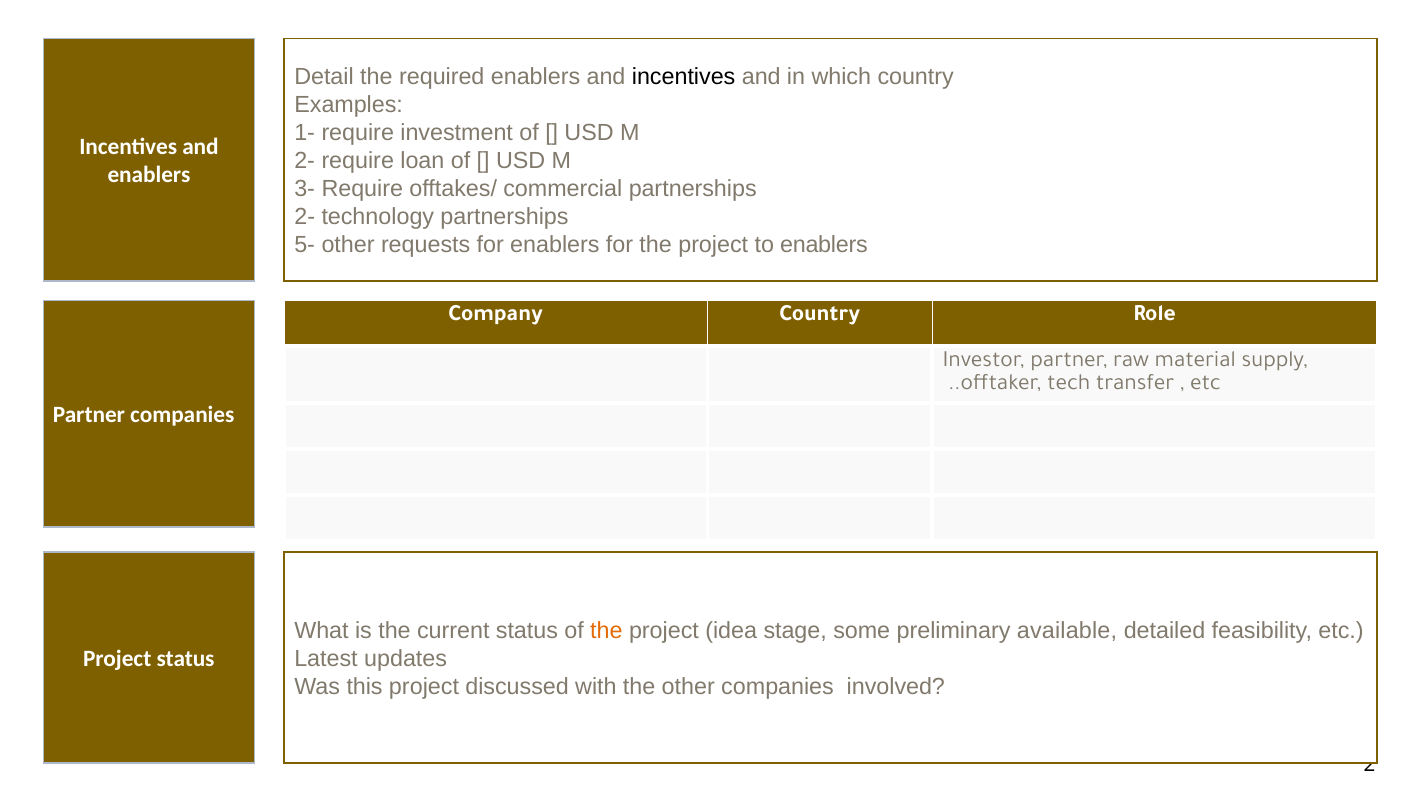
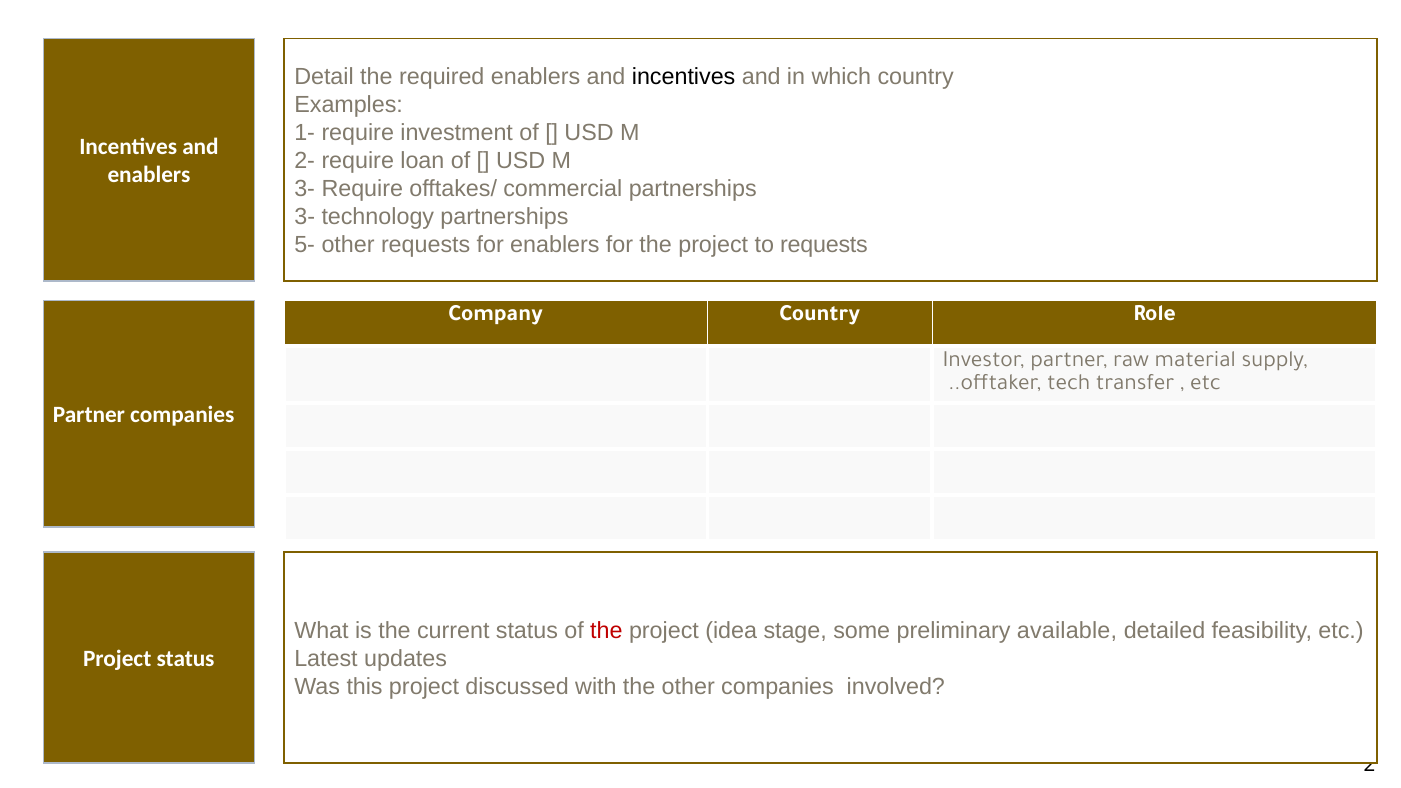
2-: 2- -> 3- (305, 217)
to enablers: enablers -> requests (824, 245)
the colour: orange -> red (606, 631)
